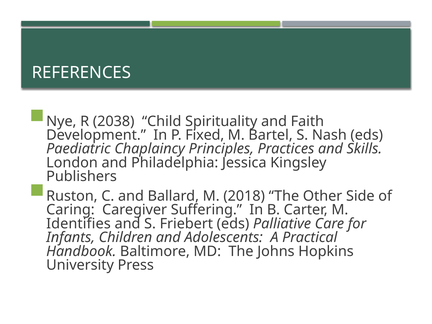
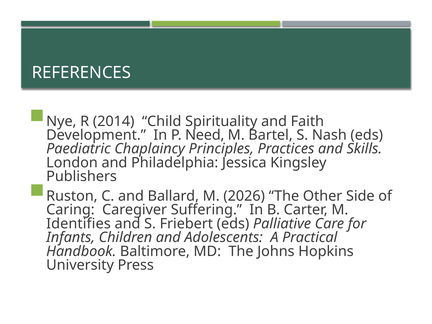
2038: 2038 -> 2014 (114, 121)
Fixed: Fixed -> Need (205, 135)
2018: 2018 -> 2026 (244, 196)
